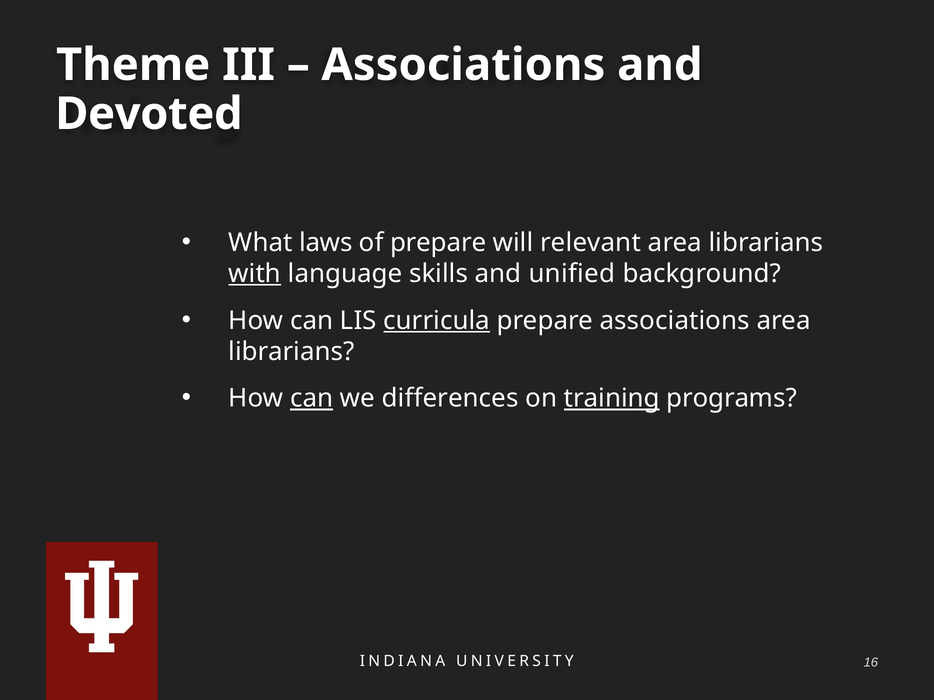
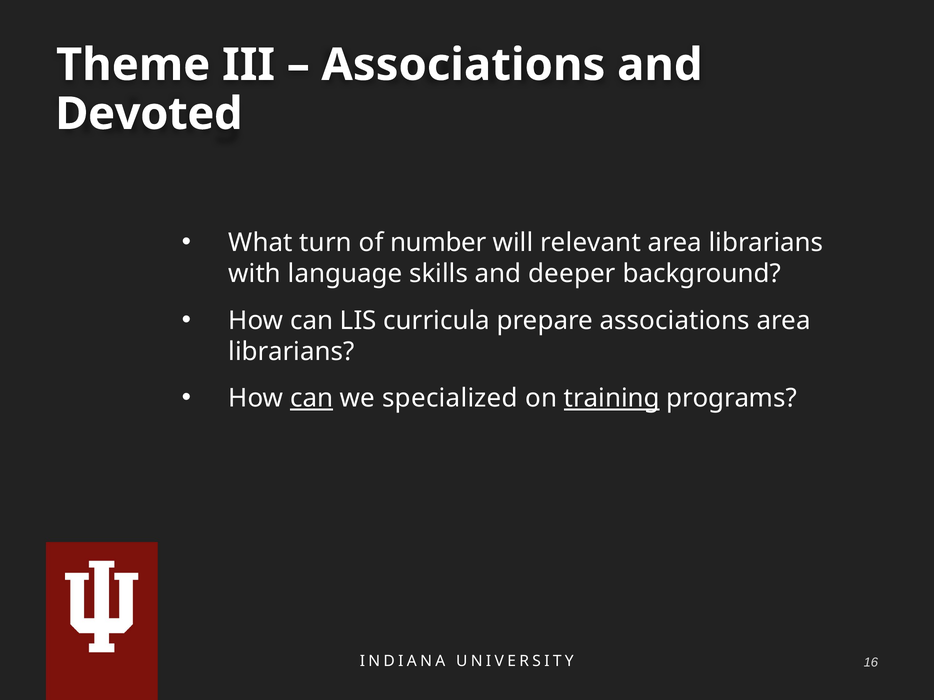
laws: laws -> turn (326, 243)
of prepare: prepare -> number (438, 243)
with underline: present -> none (255, 274)
unified: unified -> deeper (572, 274)
curricula underline: present -> none (437, 321)
differences: differences -> specialized (450, 399)
